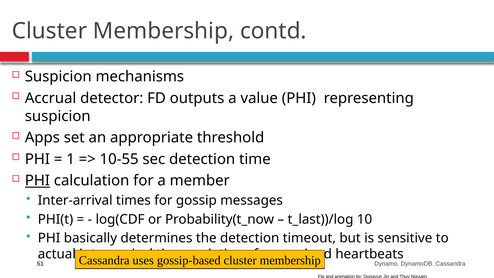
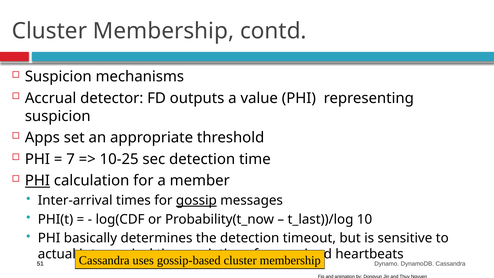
1: 1 -> 7 (71, 159)
10-55: 10-55 -> 10-25 (119, 159)
gossip underline: none -> present (196, 200)
